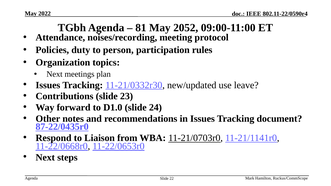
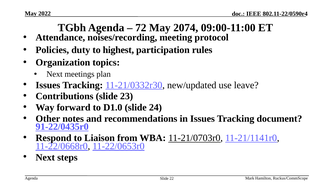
81: 81 -> 72 (141, 28)
2052: 2052 -> 2074 (186, 28)
person: person -> highest (118, 50)
87-22/0435r0: 87-22/0435r0 -> 91-22/0435r0 (62, 127)
